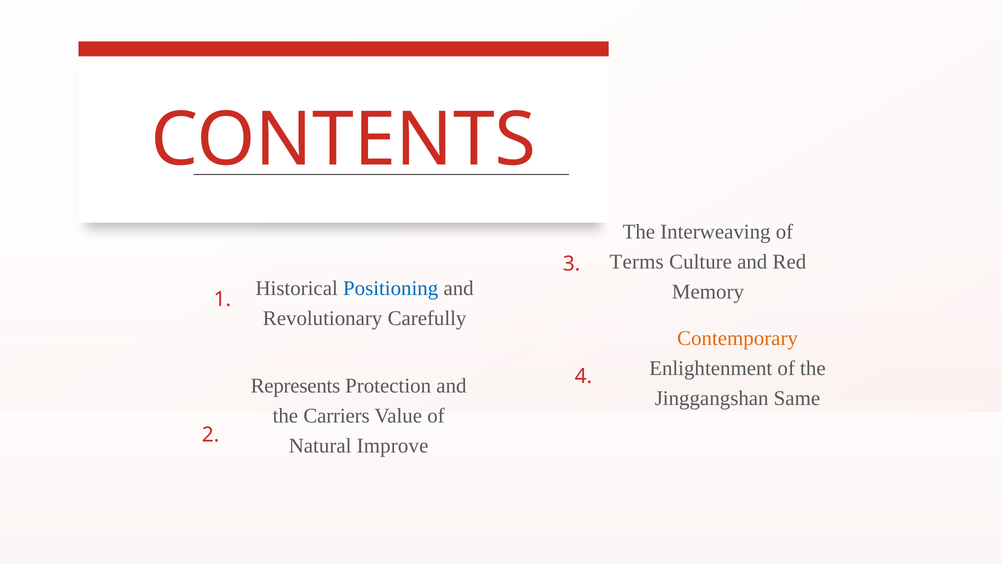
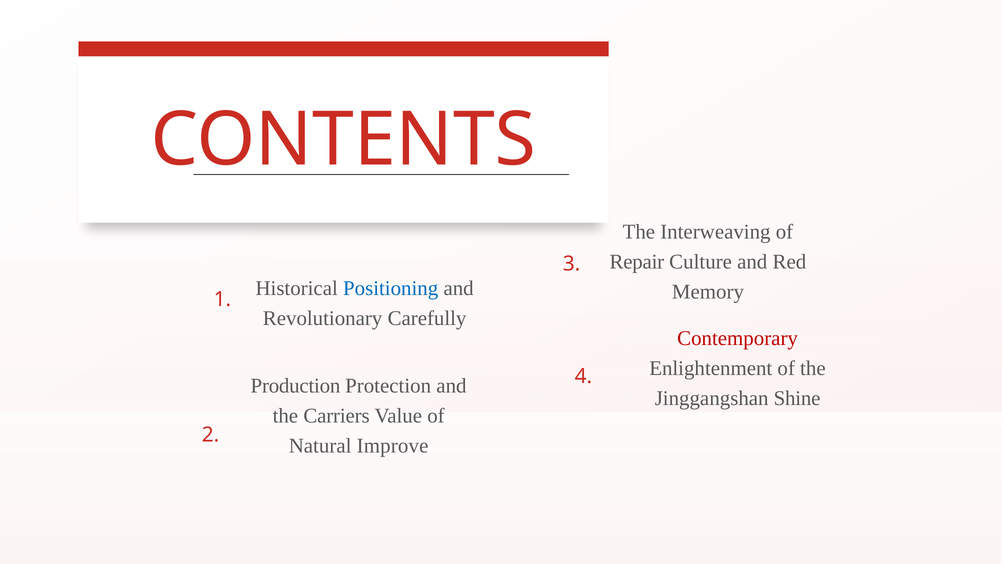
Terms: Terms -> Repair (637, 262)
Contemporary colour: orange -> red (738, 338)
Represents: Represents -> Production (295, 385)
Same: Same -> Shine (797, 398)
